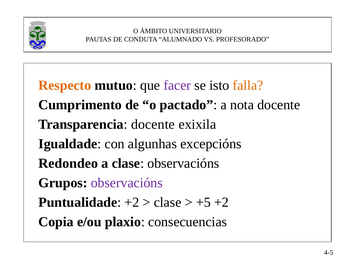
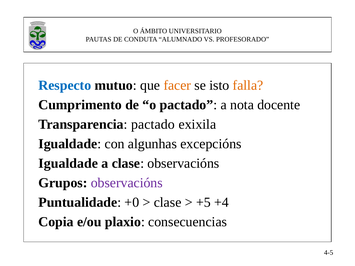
Respecto colour: orange -> blue (65, 85)
facer colour: purple -> orange (177, 85)
Transparencia docente: docente -> pactado (153, 124)
Redondeo: Redondeo -> Igualdade (68, 164)
Puntualidade +2: +2 -> +0 (132, 203)
+5 +2: +2 -> +4 (221, 203)
